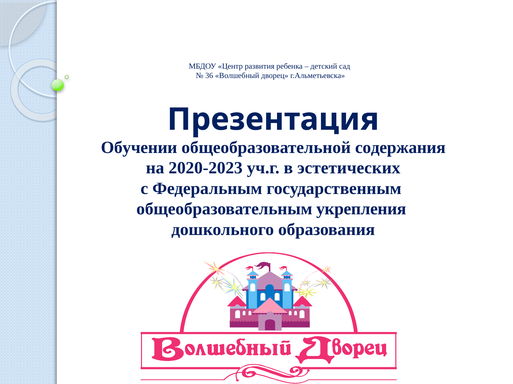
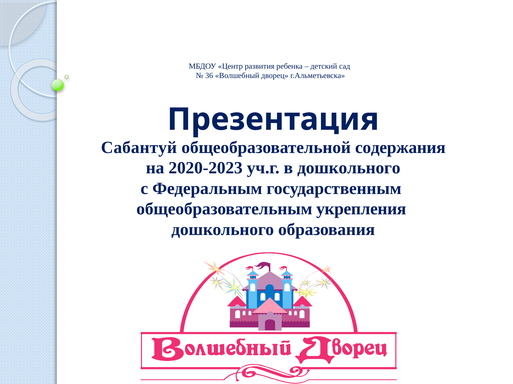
Обучении: Обучении -> Сабантуй (139, 148)
в эстетических: эстетических -> дошкольного (349, 168)
